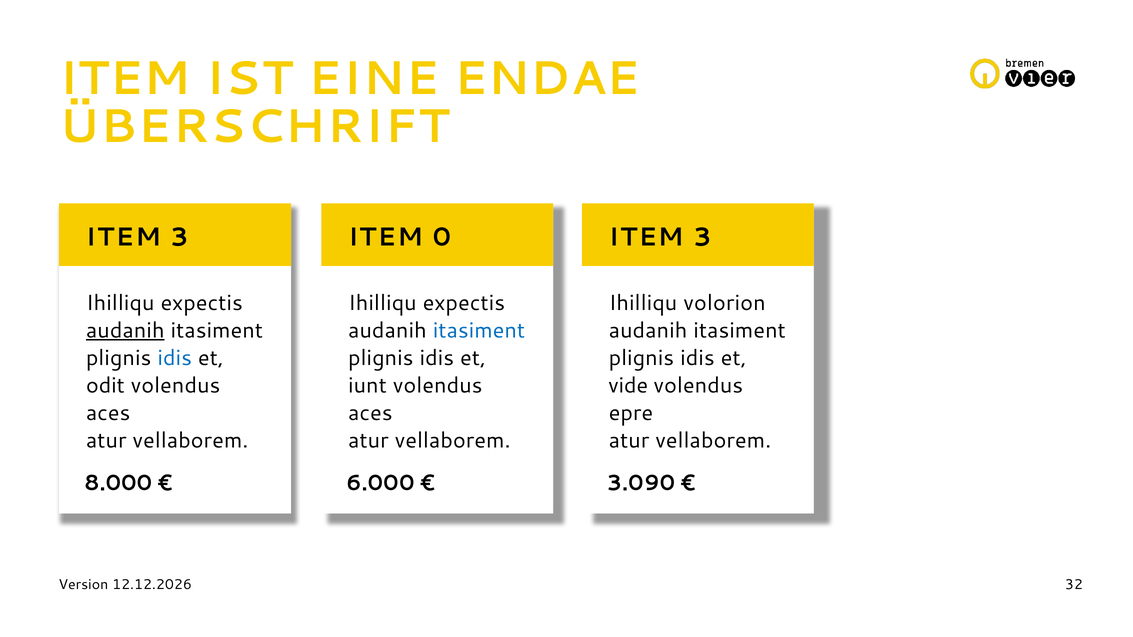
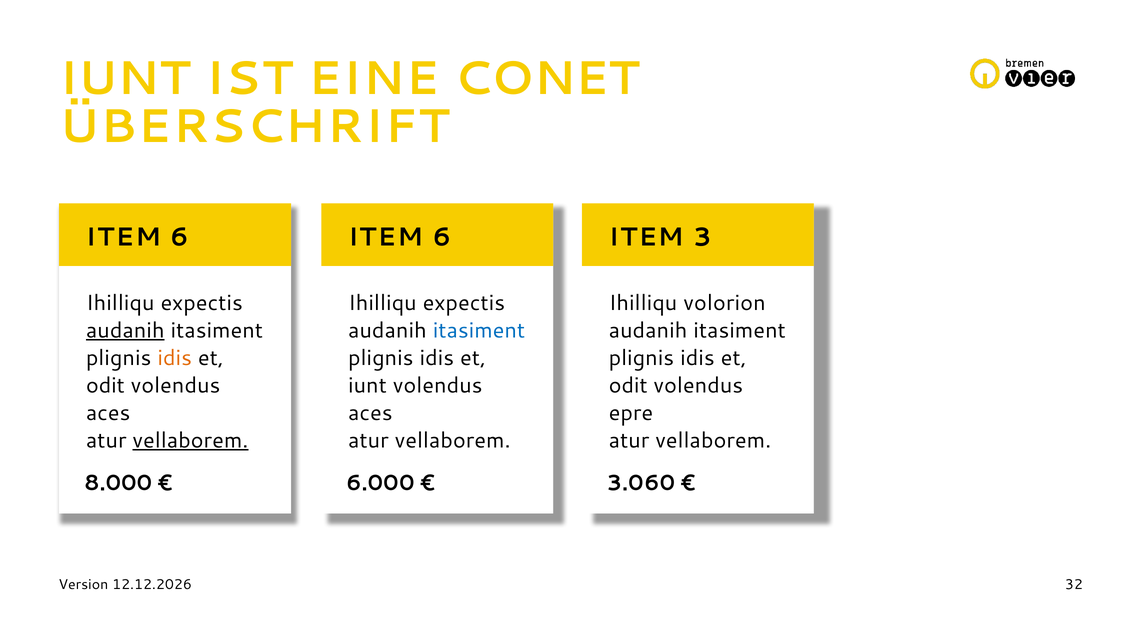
ITEM: ITEM -> IUNT (125, 79)
ENDAE: ENDAE -> CONET (547, 79)
3: 3 -> 6 (180, 237)
0: 0 -> 6 (442, 237)
idis colour: blue -> orange (175, 358)
vide: vide -> odit (628, 386)
vellaborem underline: none -> present (190, 441)
3.090: 3.090 -> 3.060 (641, 483)
